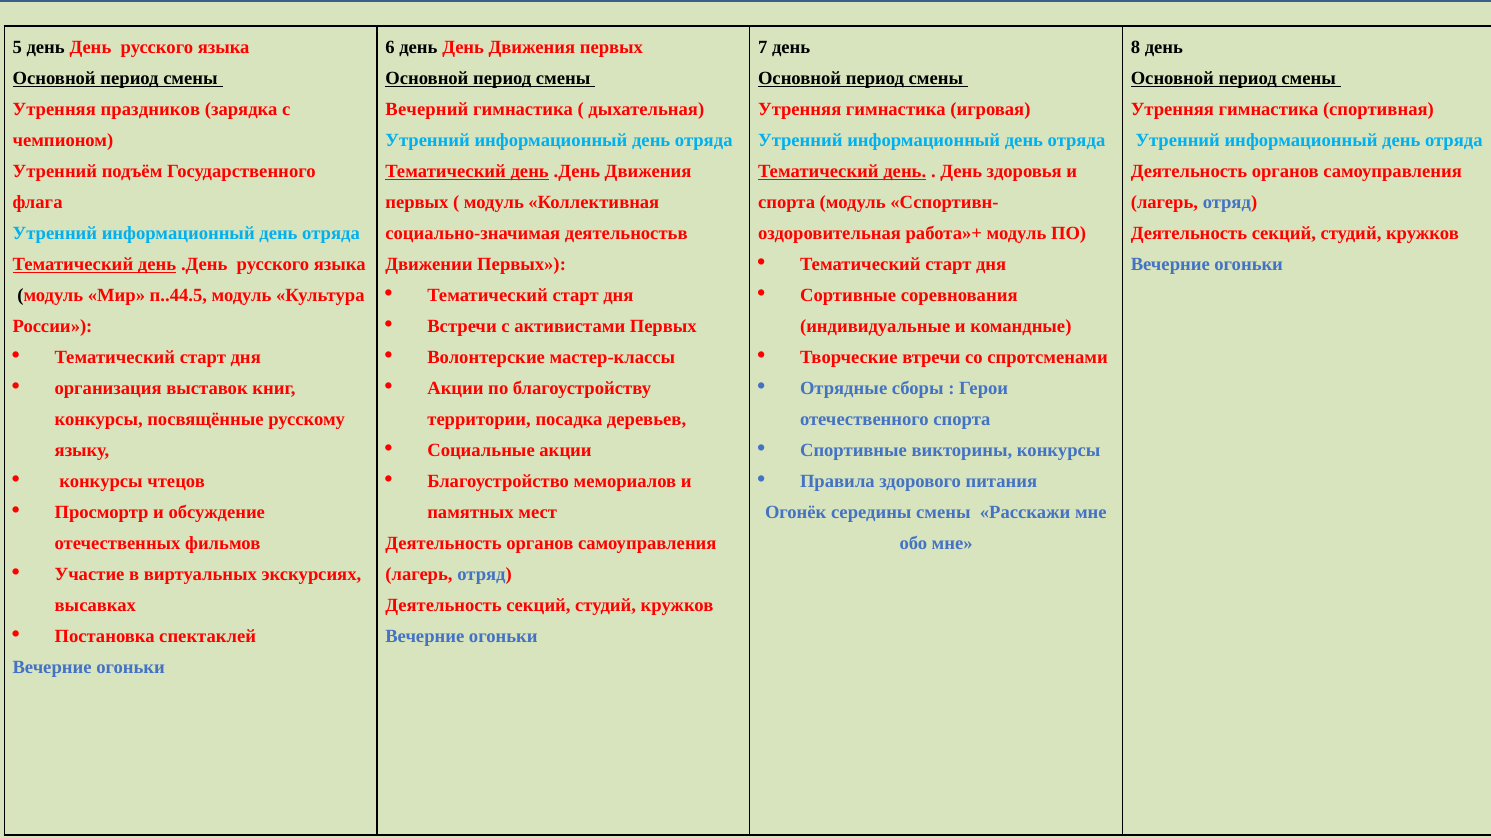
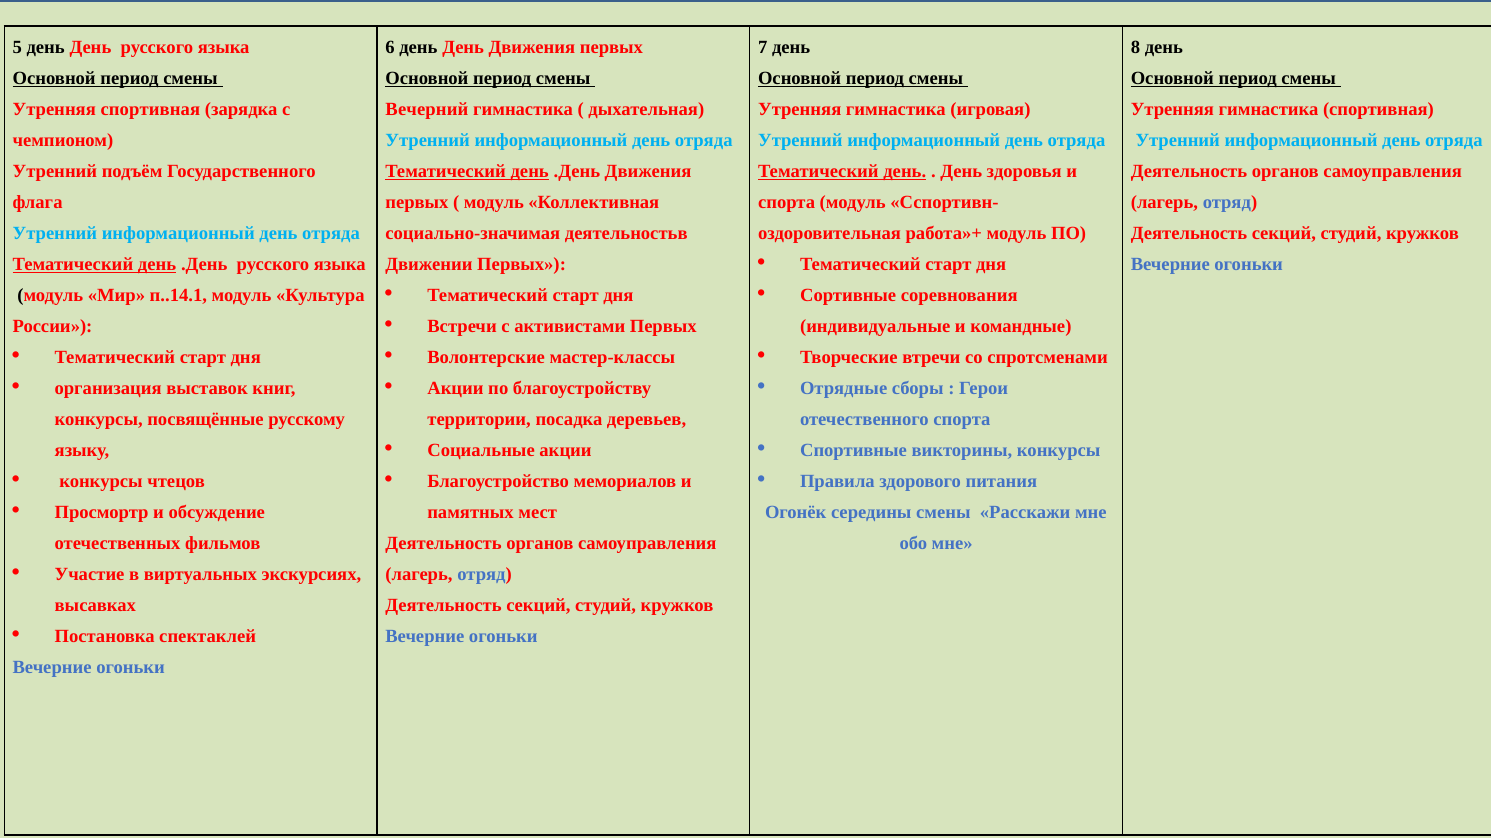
Утренняя праздников: праздников -> спортивная (150, 109)
п..44.5: п..44.5 -> п..14.1 (178, 295)
